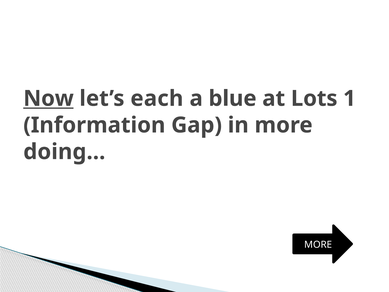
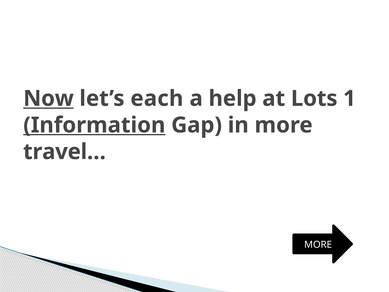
blue: blue -> help (233, 98)
Information underline: none -> present (94, 125)
doing…: doing… -> travel… (65, 152)
